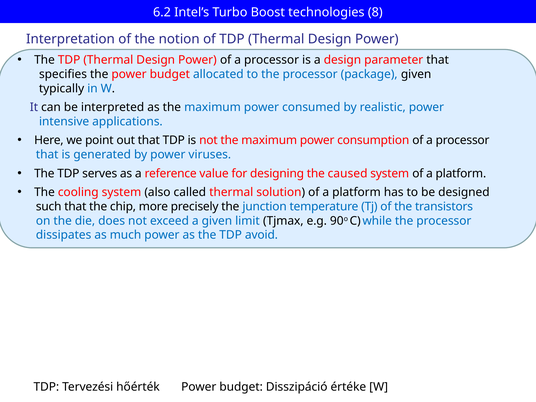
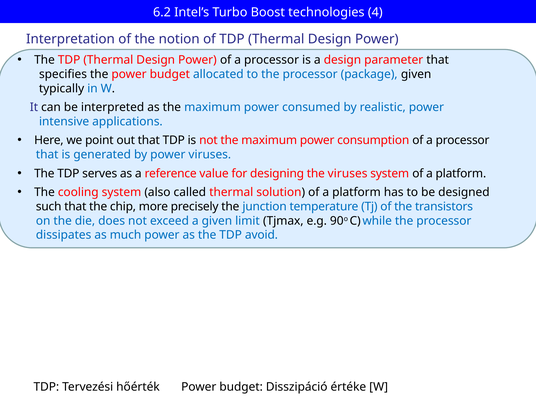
8: 8 -> 4 (375, 12)
the caused: caused -> viruses (348, 173)
